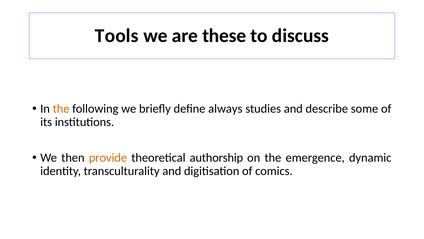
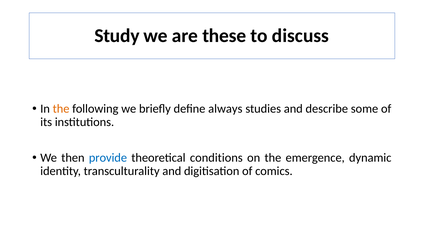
Tools: Tools -> Study (117, 36)
provide colour: orange -> blue (108, 157)
authorship: authorship -> conditions (216, 157)
